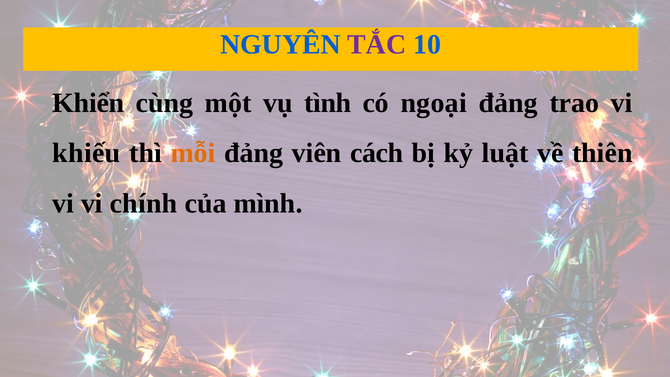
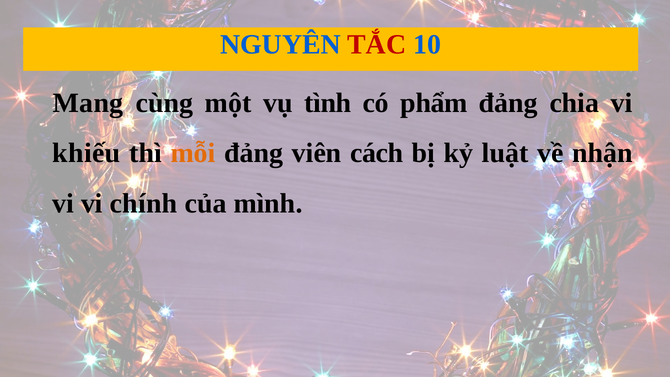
TẮC colour: purple -> red (377, 45)
Khiển: Khiển -> Mang (88, 103)
ngoại: ngoại -> phẩm (434, 103)
trao: trao -> chia (574, 103)
thiên: thiên -> nhận (602, 153)
